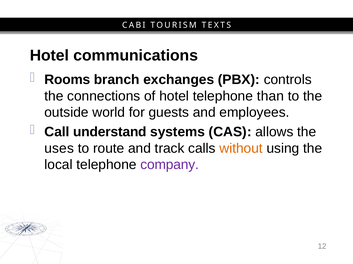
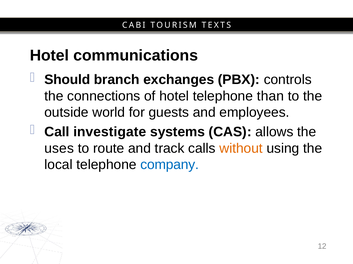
Rooms: Rooms -> Should (67, 80)
understand: understand -> investigate (110, 132)
company colour: purple -> blue (170, 165)
